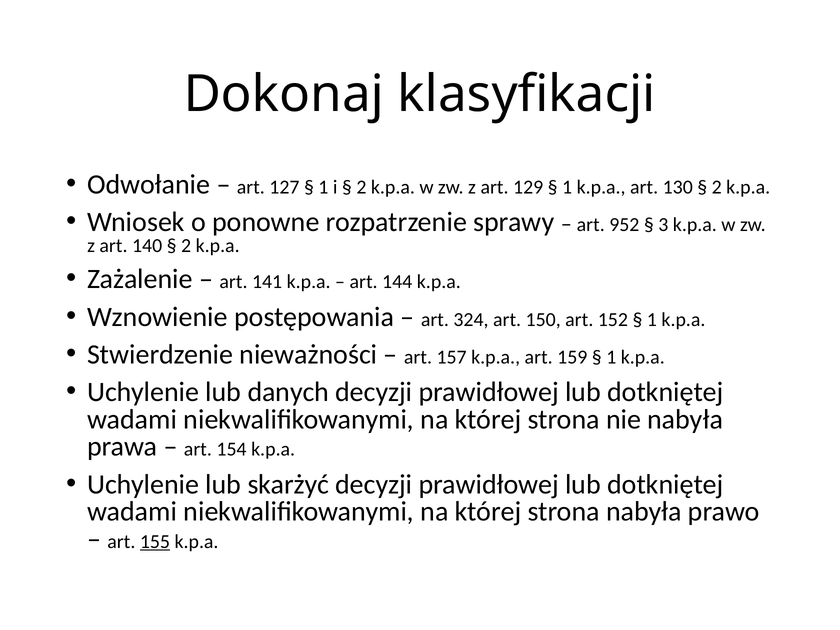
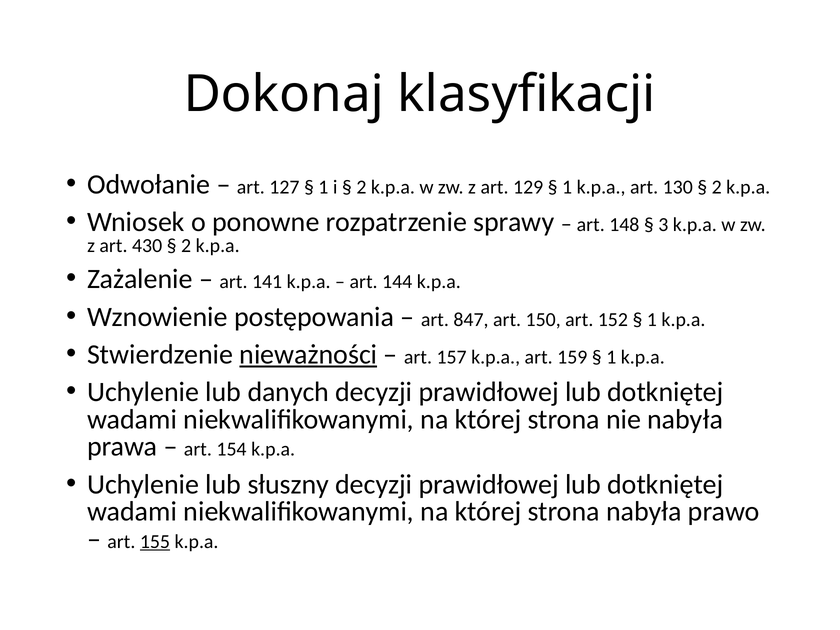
952: 952 -> 148 (624, 225)
140: 140 -> 430 (147, 246)
324: 324 -> 847 (471, 319)
nieważności underline: none -> present (308, 355)
skarżyć: skarżyć -> słuszny (288, 484)
